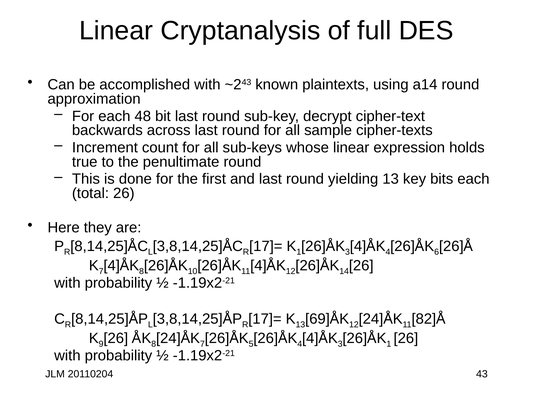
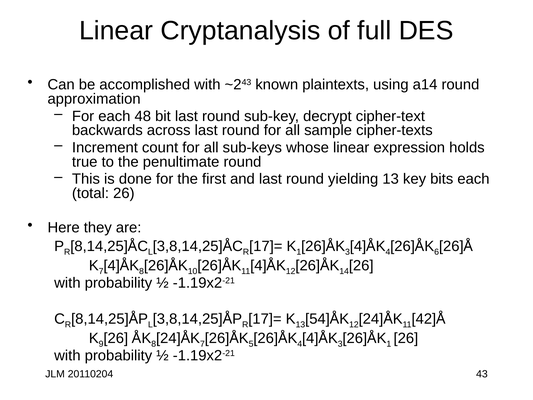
69: 69 -> 54 (317, 319)
82: 82 -> 42 (424, 319)
